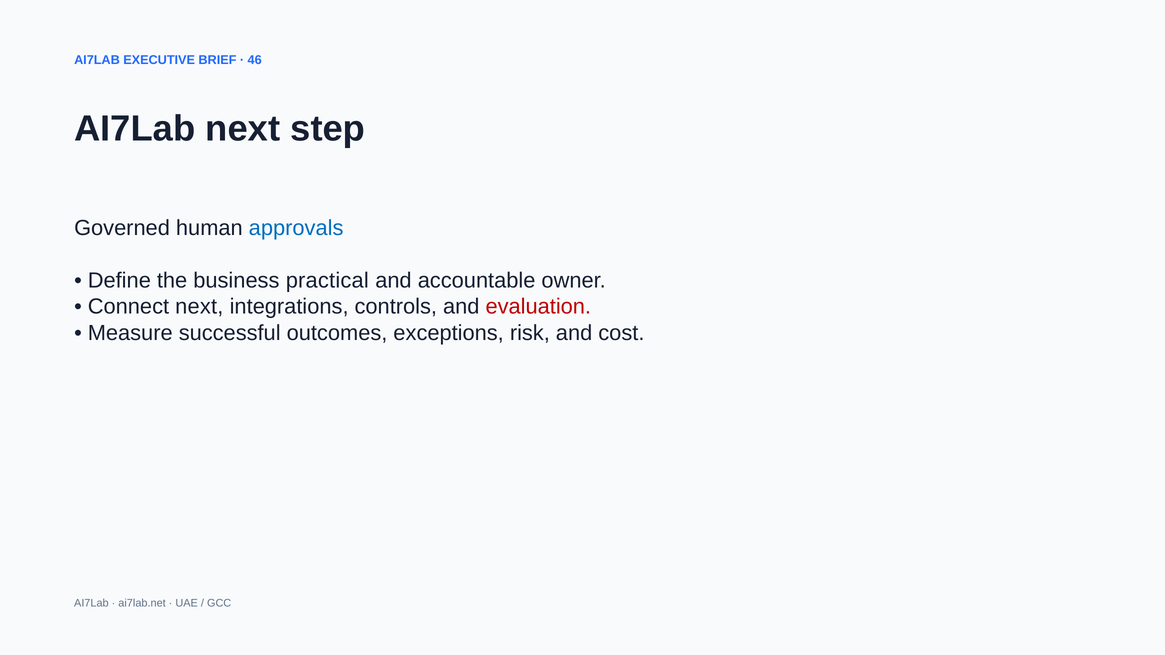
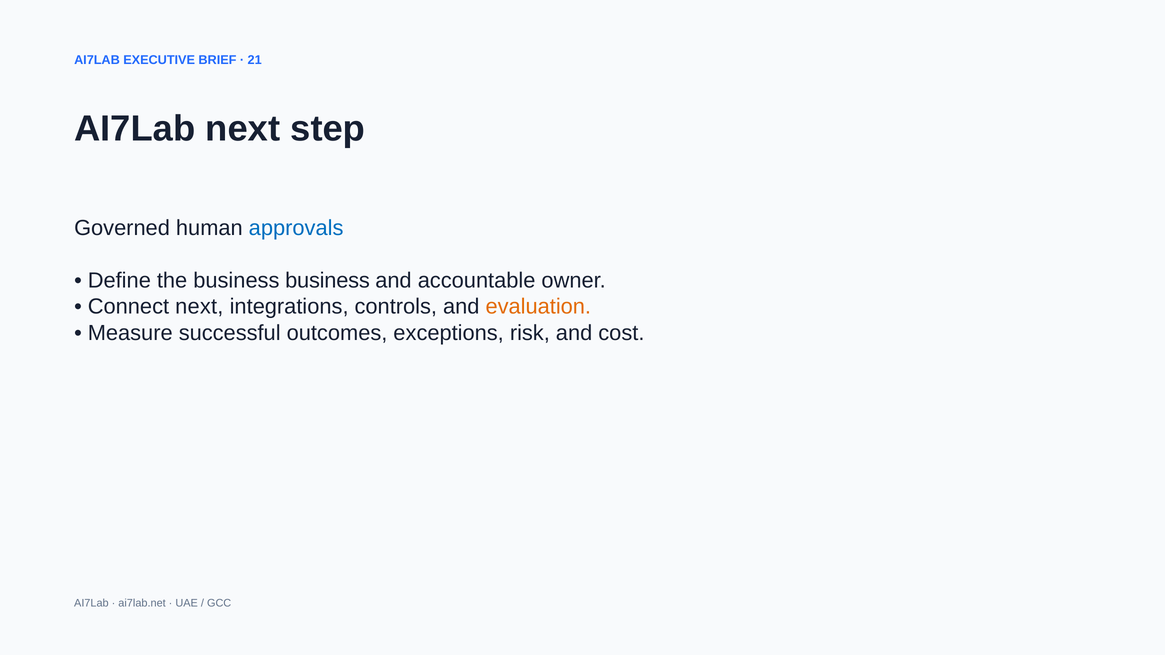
46: 46 -> 21 (255, 60)
business practical: practical -> business (328, 281)
evaluation colour: red -> orange (538, 307)
